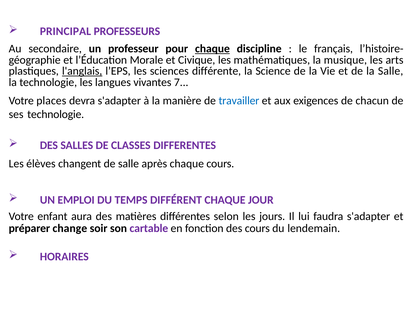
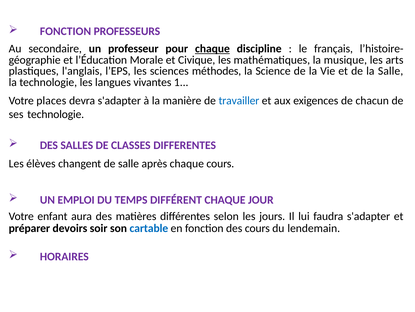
PRINCIPAL: PRINCIPAL -> FONCTION (65, 31)
l'anglais underline: present -> none (82, 71)
différente: différente -> méthodes (217, 71)
7: 7 -> 1 (181, 82)
change: change -> devoirs (70, 228)
cartable colour: purple -> blue (149, 228)
